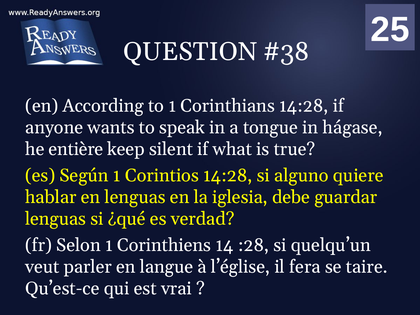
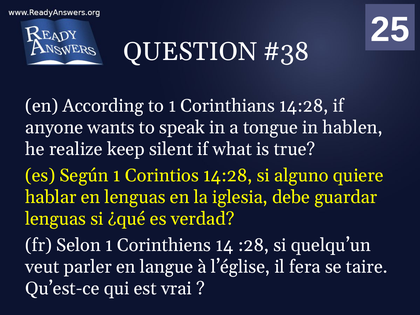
hágase: hágase -> hablen (353, 128)
entière: entière -> realize (76, 149)
